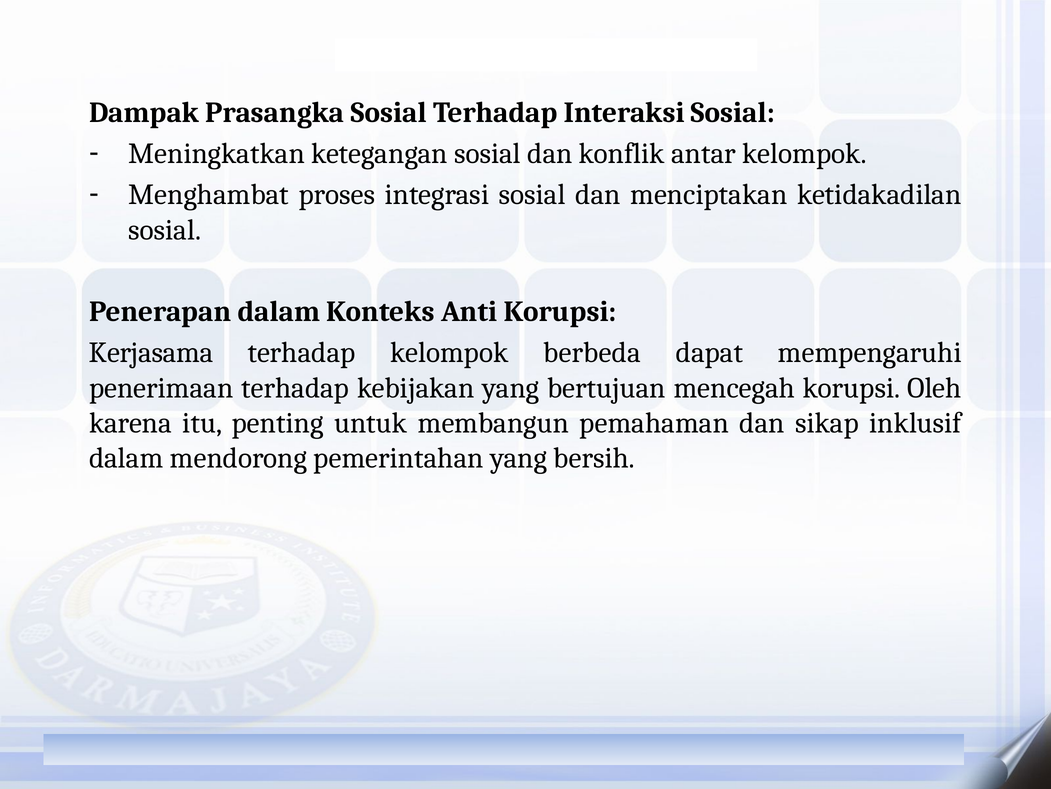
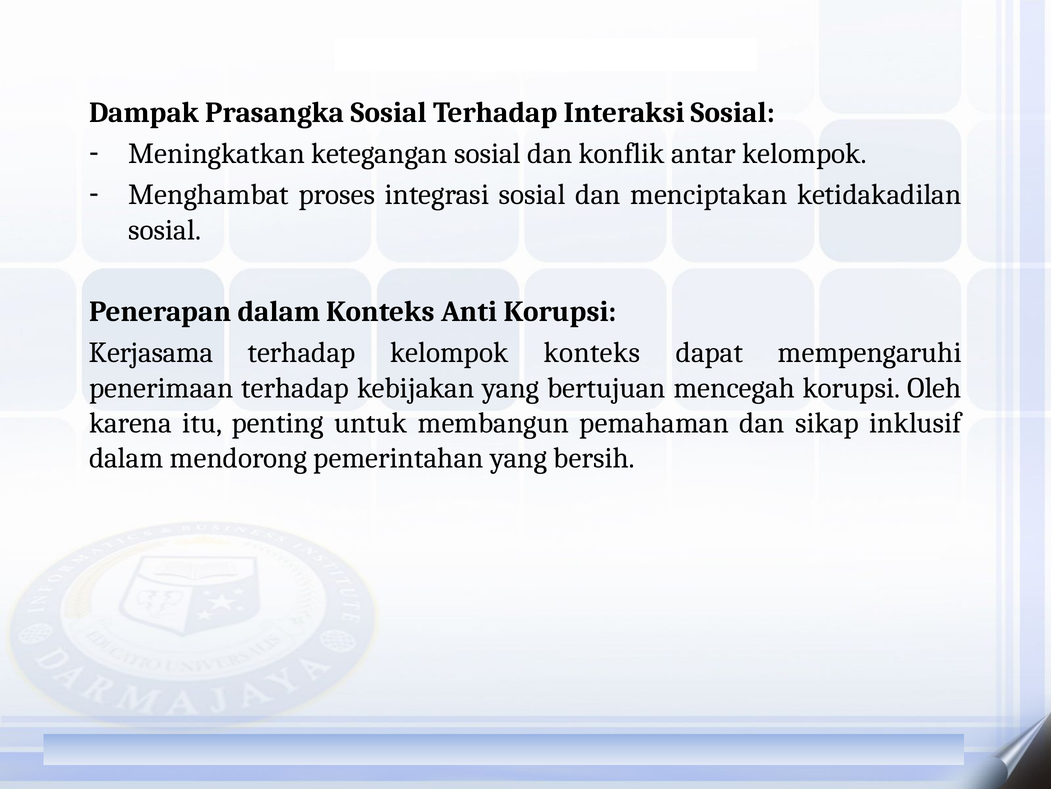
kelompok berbeda: berbeda -> konteks (592, 352)
